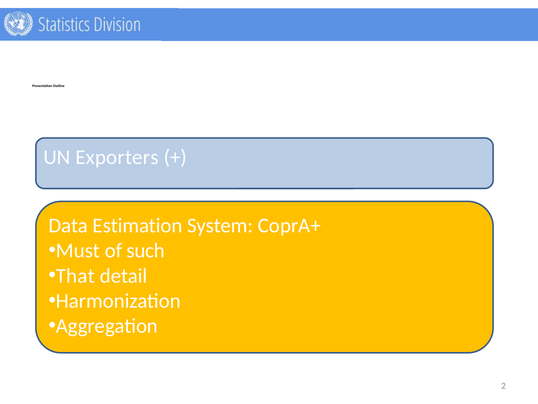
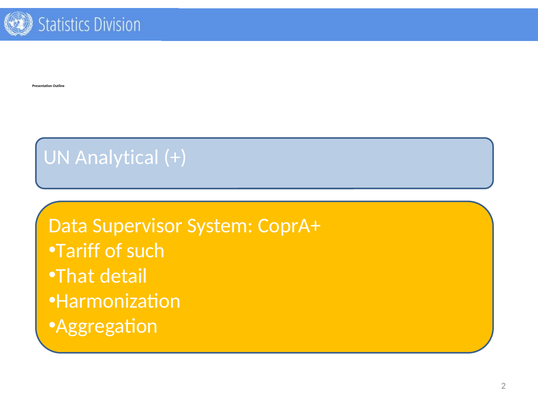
Exporters: Exporters -> Analytical (117, 157)
Estimation: Estimation -> Supervisor (138, 225)
Must: Must -> Tariff (78, 250)
